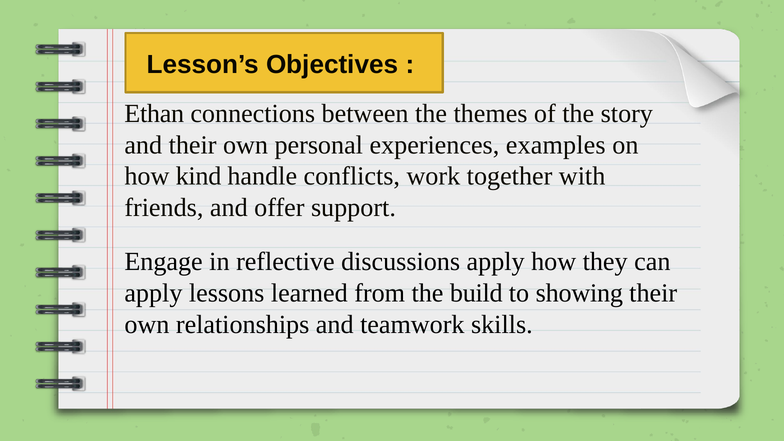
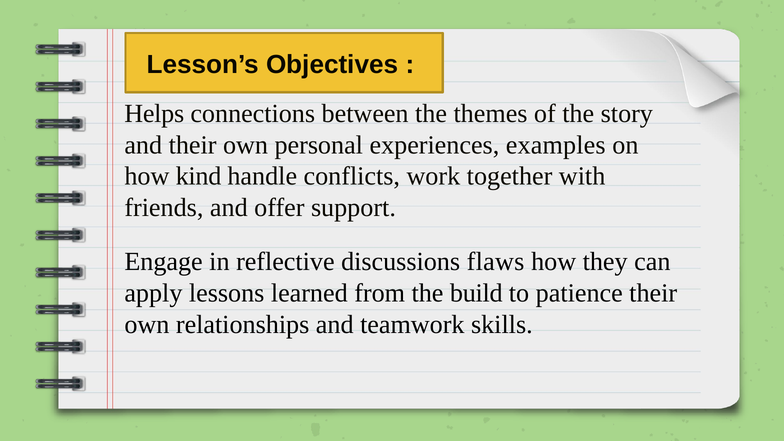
Ethan: Ethan -> Helps (154, 114)
discussions apply: apply -> flaws (495, 262)
showing: showing -> patience (579, 293)
